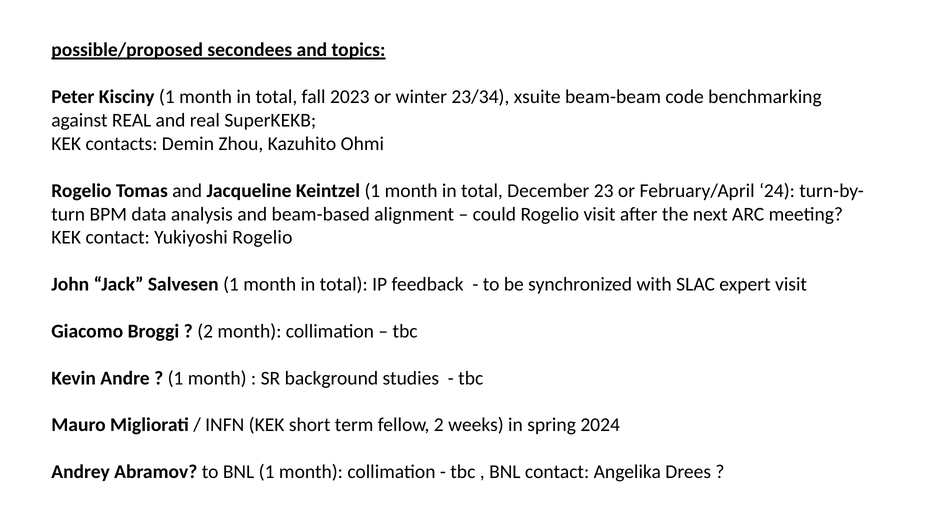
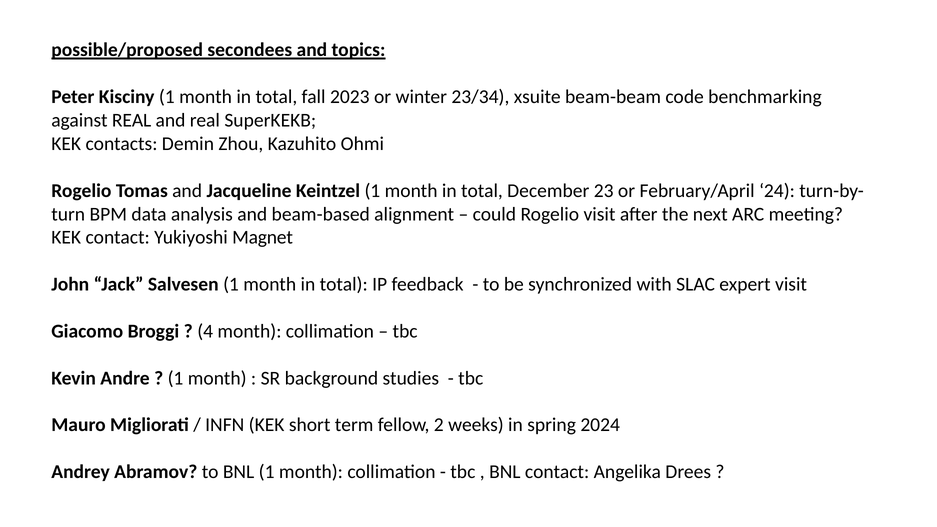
Yukiyoshi Rogelio: Rogelio -> Magnet (263, 238)
2: 2 -> 4 (205, 331)
